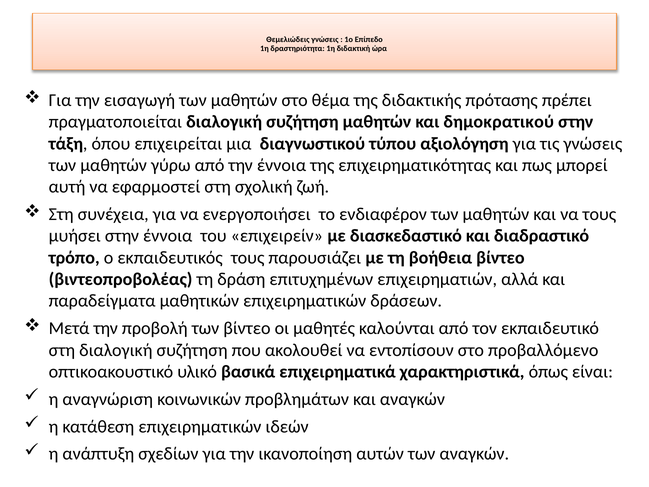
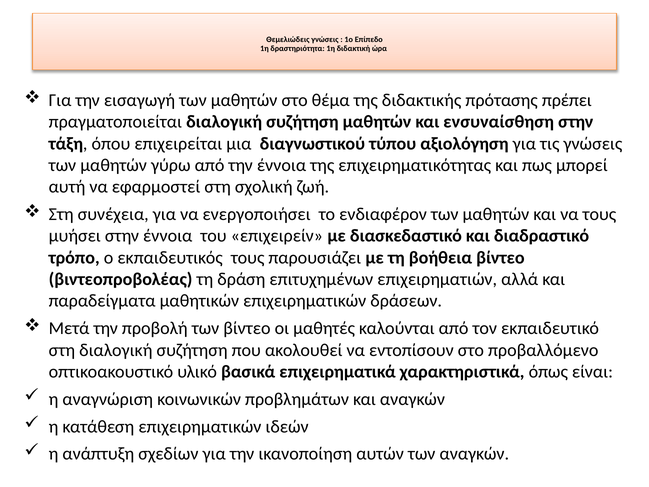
δημοκρατικού: δημοκρατικού -> ενσυναίσθηση (499, 122)
